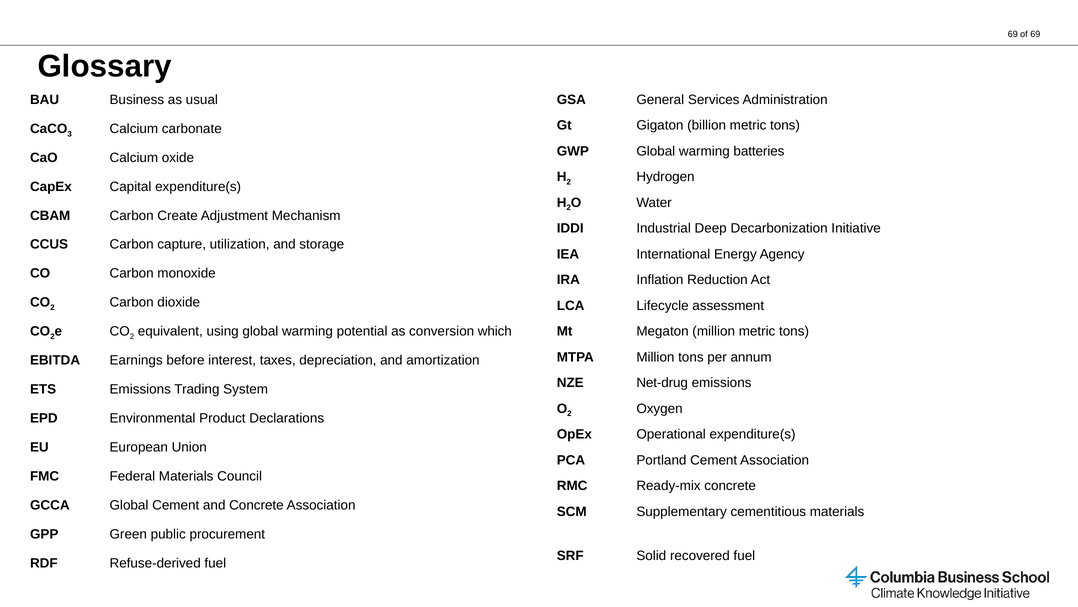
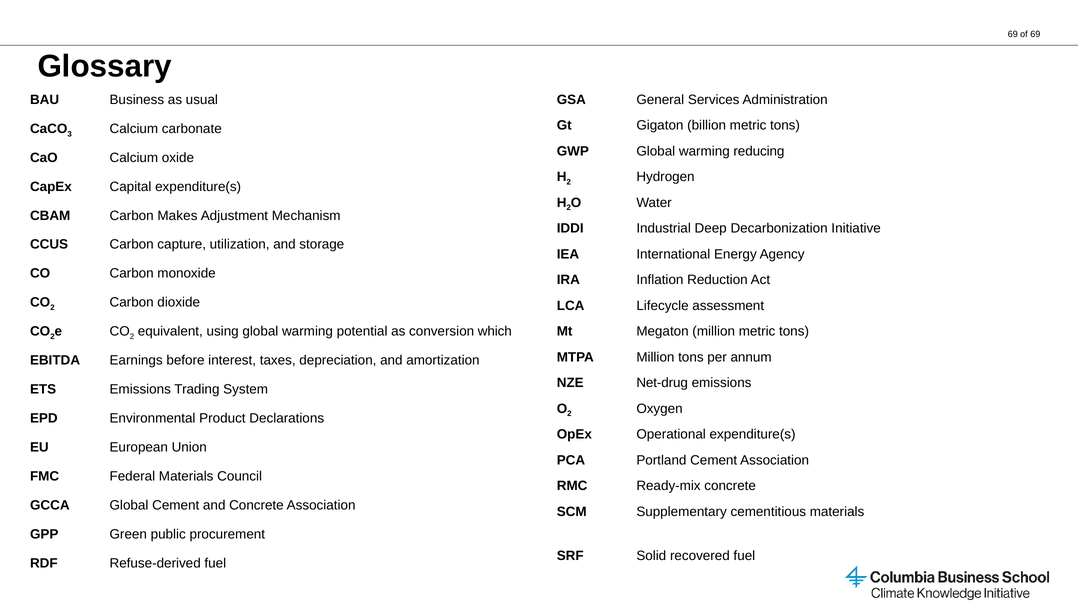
batteries: batteries -> reducing (759, 151)
Create: Create -> Makes (177, 215)
